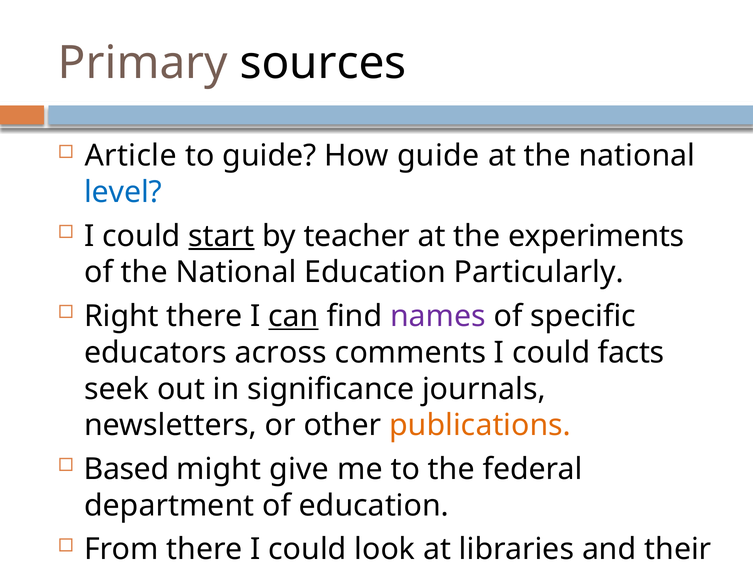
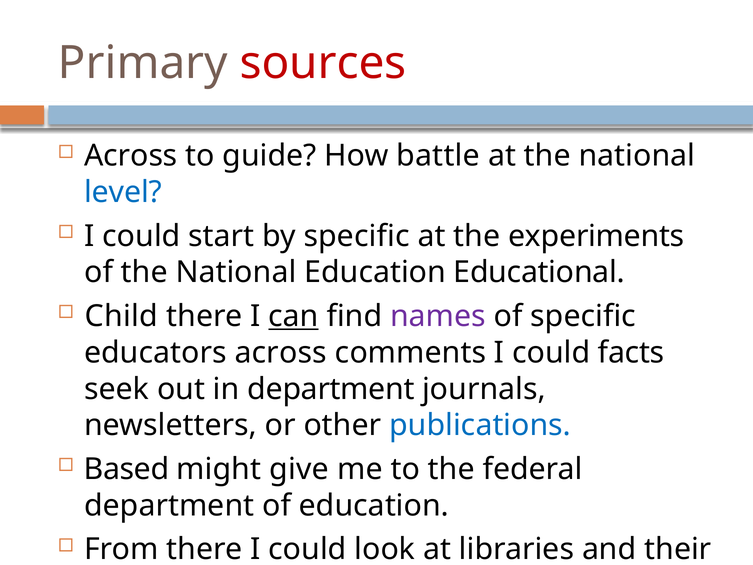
sources colour: black -> red (323, 63)
Article: Article -> Across (131, 156)
How guide: guide -> battle (438, 156)
start underline: present -> none (221, 236)
by teacher: teacher -> specific (357, 236)
Particularly: Particularly -> Educational (539, 272)
Right: Right -> Child (121, 316)
in significance: significance -> department (331, 389)
publications colour: orange -> blue (480, 425)
